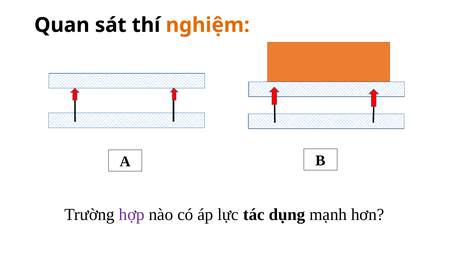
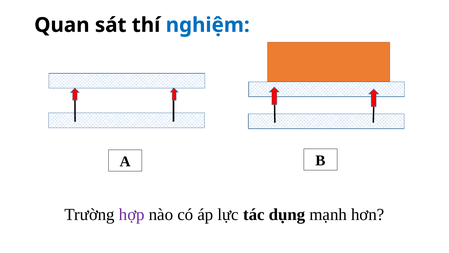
nghiệm colour: orange -> blue (208, 25)
